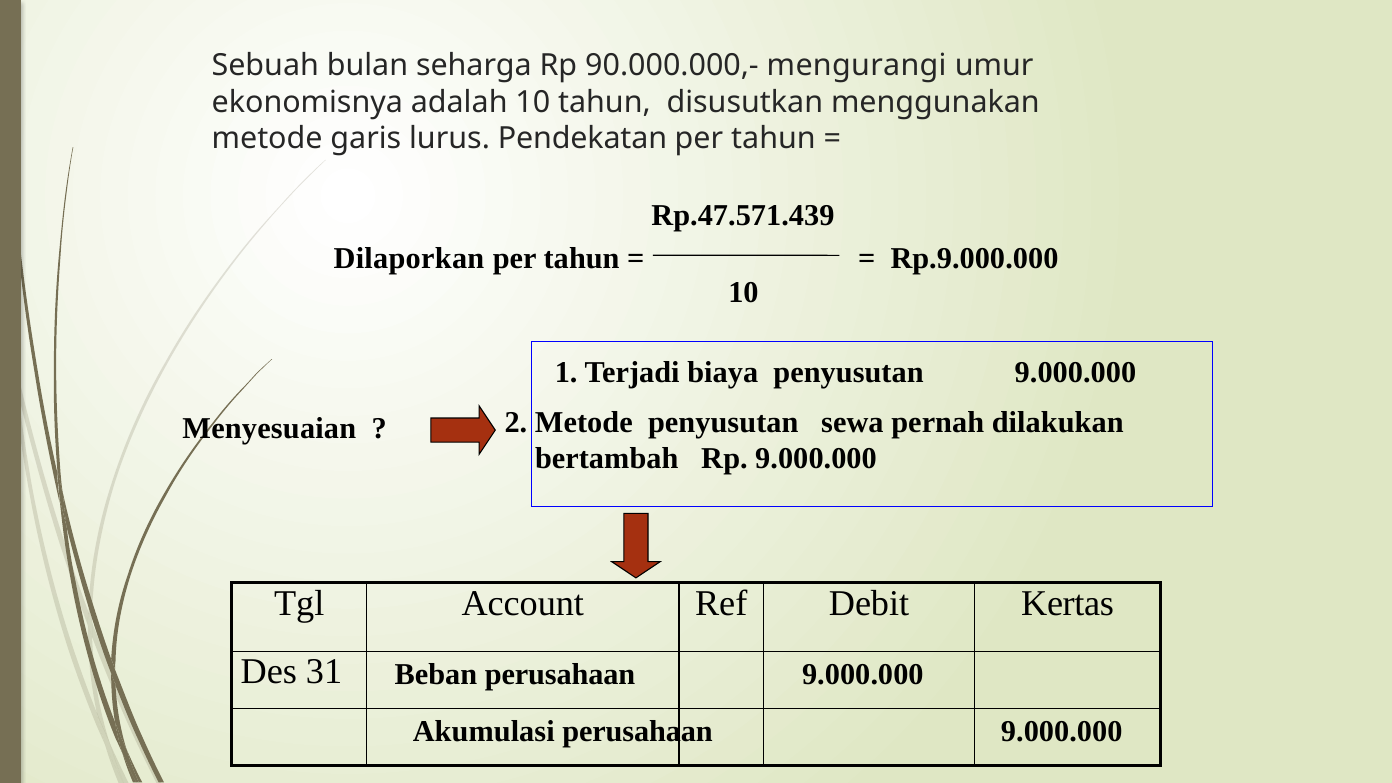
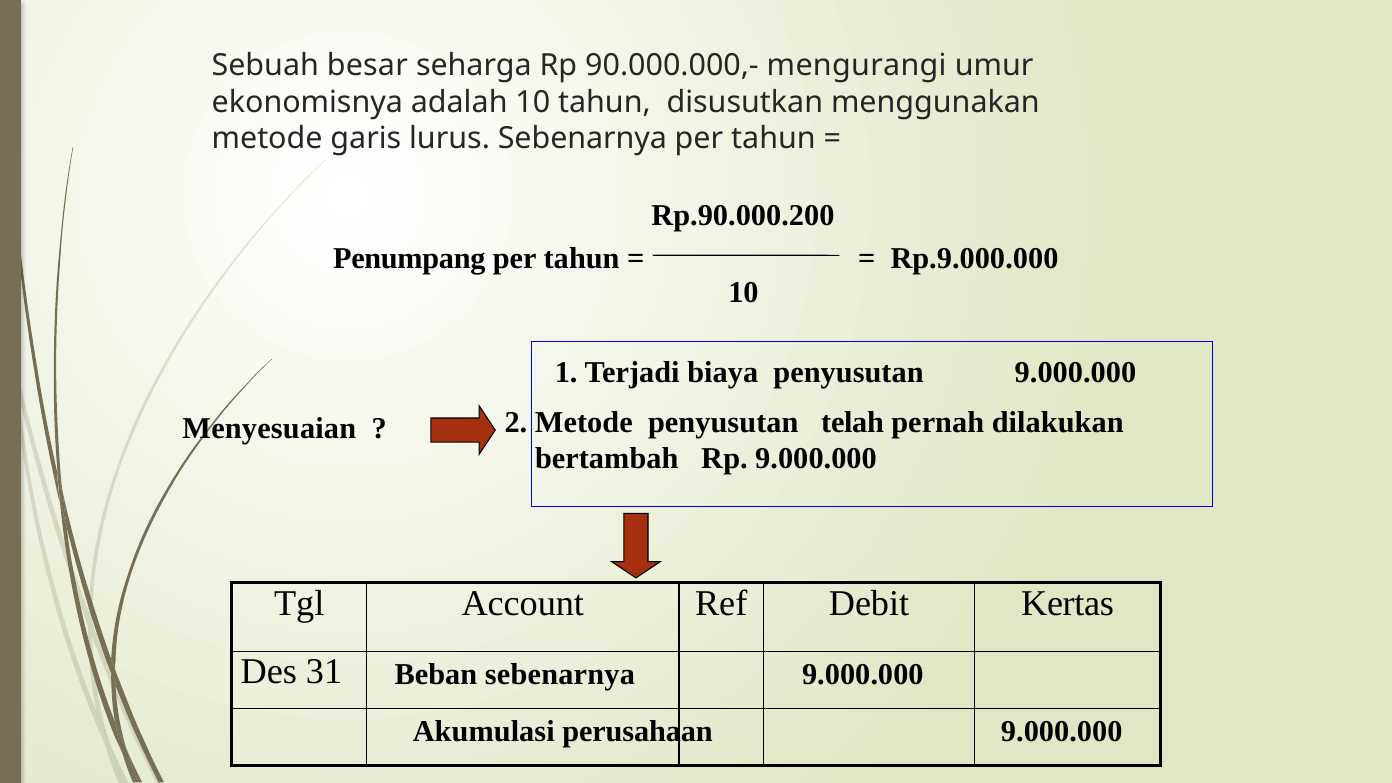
bulan: bulan -> besar (367, 66)
lurus Pendekatan: Pendekatan -> Sebenarnya (582, 139)
Rp.47.571.439: Rp.47.571.439 -> Rp.90.000.200 (743, 216)
Dilaporkan: Dilaporkan -> Penumpang (409, 259)
sewa: sewa -> telah (853, 422)
Beban perusahaan: perusahaan -> sebenarnya (560, 675)
